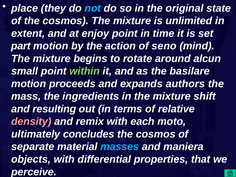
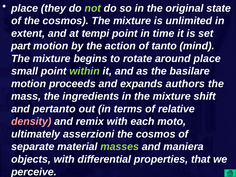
not colour: light blue -> light green (93, 8)
enjoy: enjoy -> tempi (95, 33)
seno: seno -> tanto (164, 46)
around alcun: alcun -> place (207, 59)
resulting: resulting -> pertanto (54, 109)
concludes: concludes -> asserzioni (89, 134)
masses colour: light blue -> light green (120, 147)
